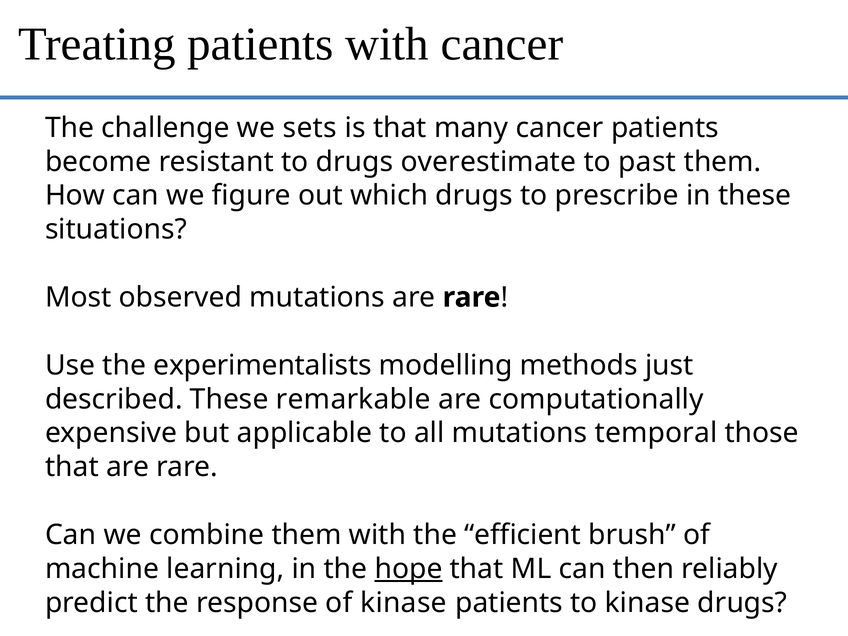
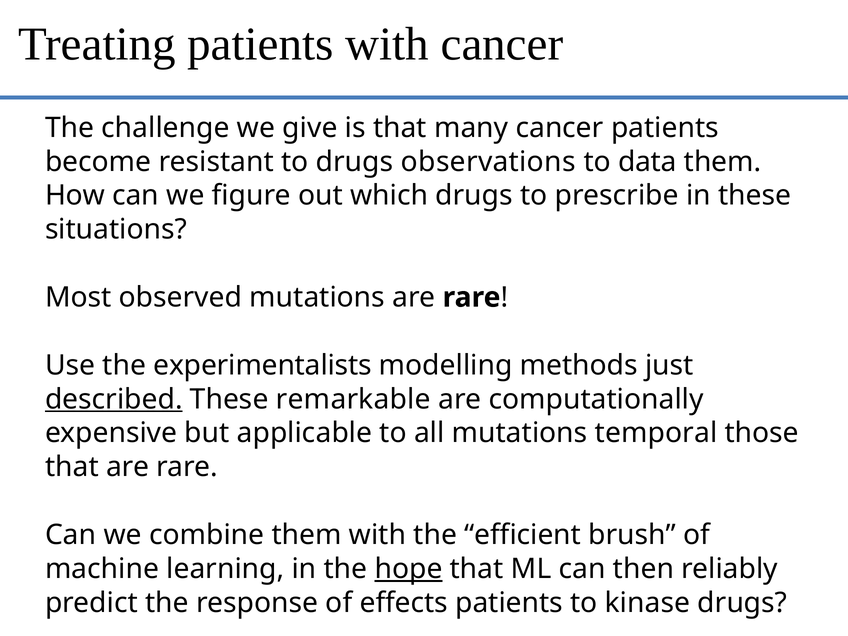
sets: sets -> give (310, 128)
overestimate: overestimate -> observations (488, 162)
past: past -> data (648, 162)
described underline: none -> present (114, 399)
of kinase: kinase -> effects (404, 603)
